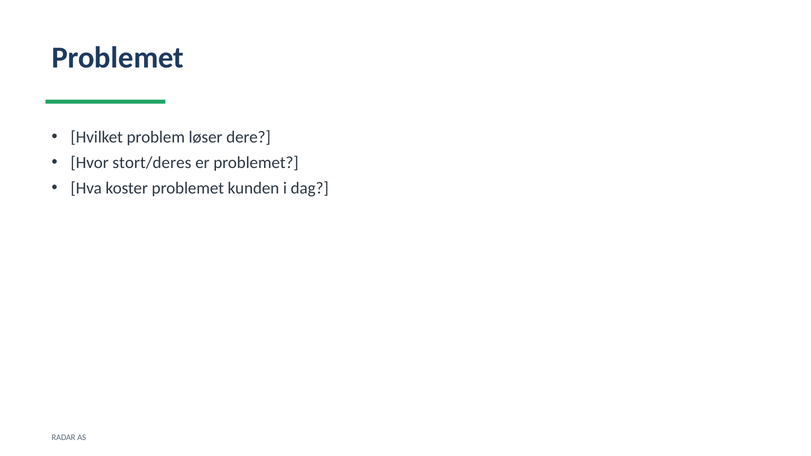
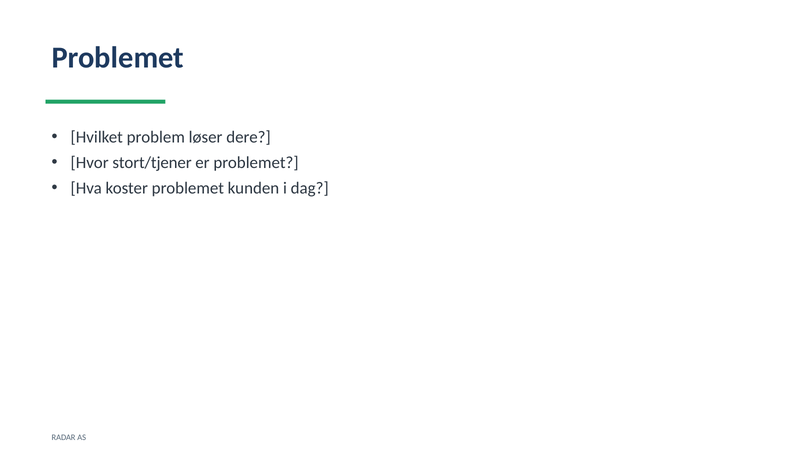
stort/deres: stort/deres -> stort/tjener (152, 163)
